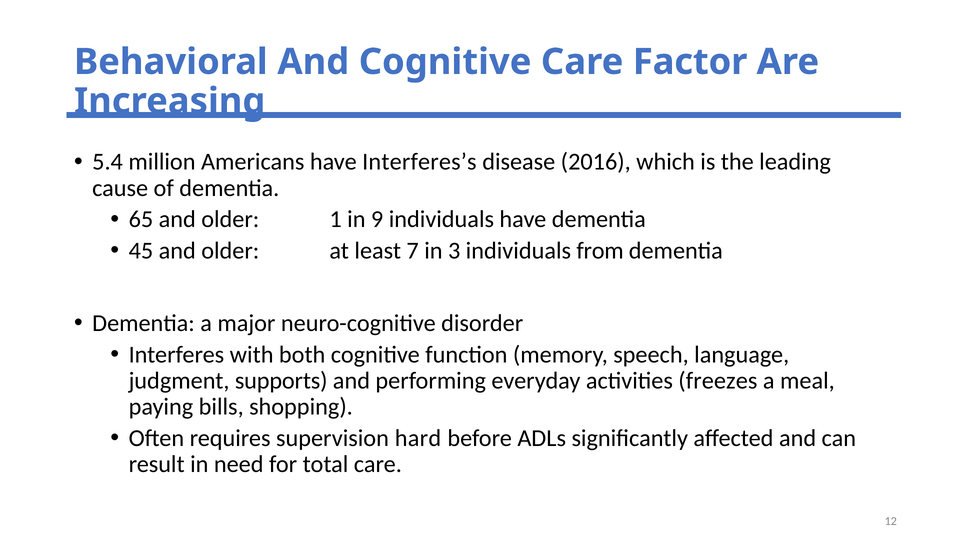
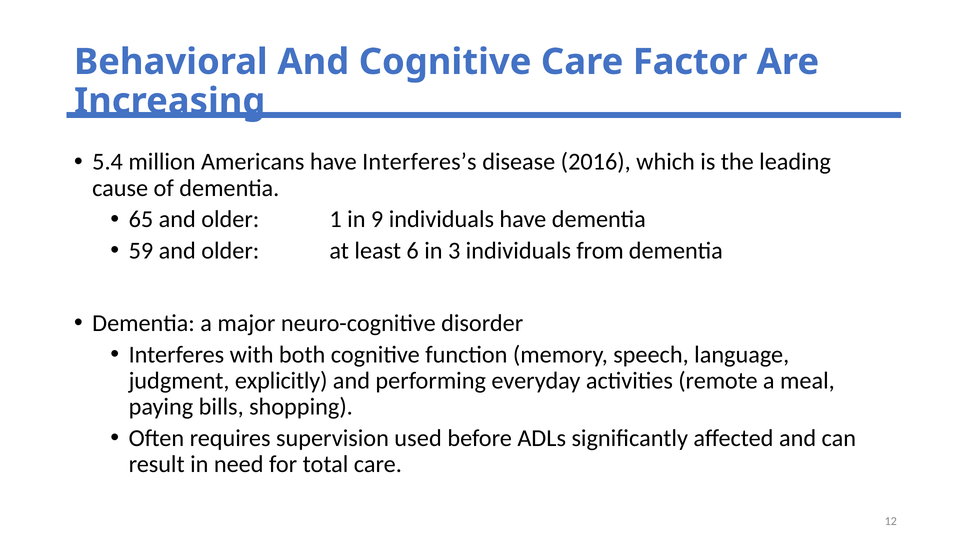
45: 45 -> 59 (141, 251)
7: 7 -> 6 (413, 251)
supports: supports -> explicitly (281, 381)
freezes: freezes -> remote (718, 381)
hard: hard -> used (418, 438)
